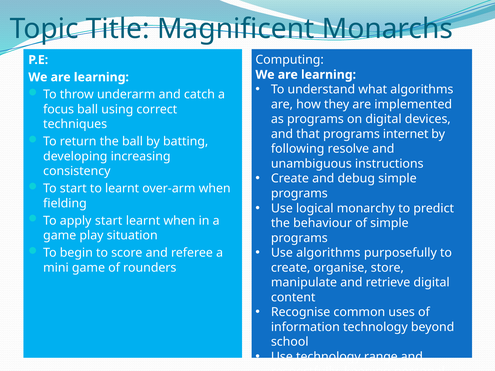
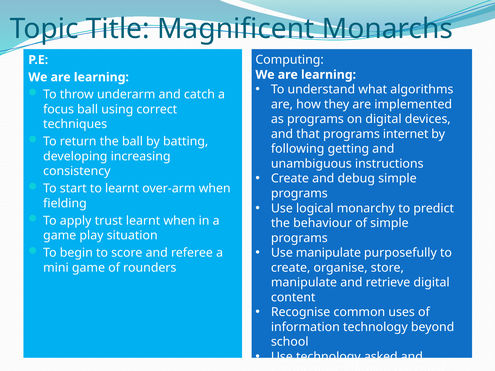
resolve: resolve -> getting (348, 149)
apply start: start -> trust (109, 221)
Use algorithms: algorithms -> manipulate (328, 253)
range: range -> asked (381, 357)
